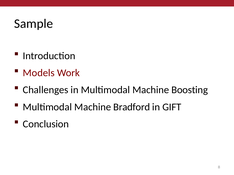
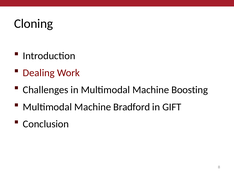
Sample: Sample -> Cloning (34, 24)
Models: Models -> Dealing (39, 73)
